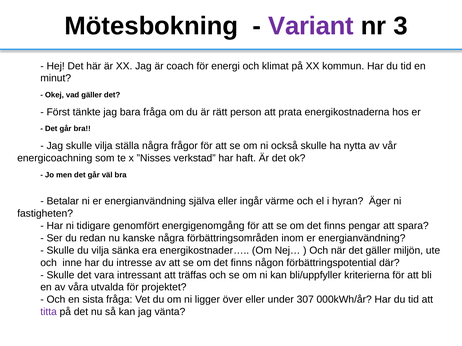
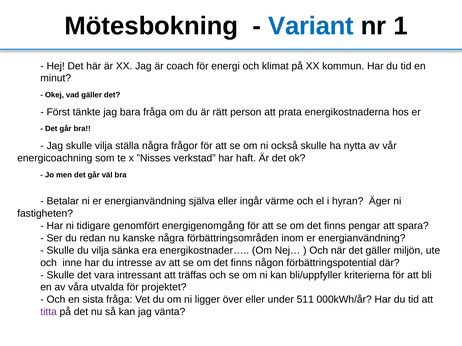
Variant colour: purple -> blue (311, 26)
3: 3 -> 1 (401, 26)
307: 307 -> 511 (305, 300)
